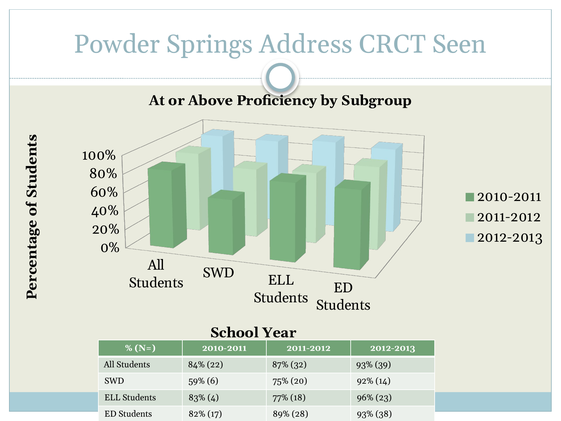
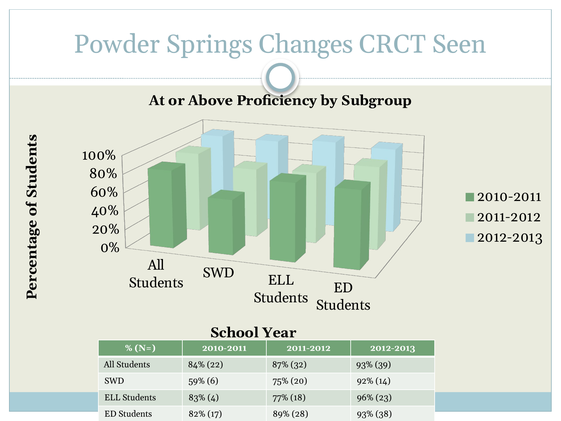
Address: Address -> Changes (306, 44)
